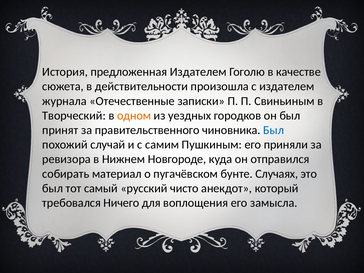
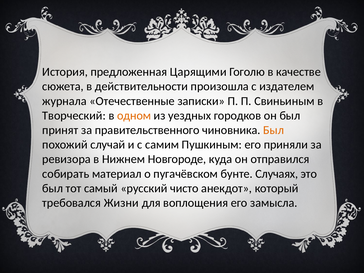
предложенная Издателем: Издателем -> Царящими (198, 72)
Был colour: blue -> orange (274, 130)
Ничего: Ничего -> Жизни (121, 203)
